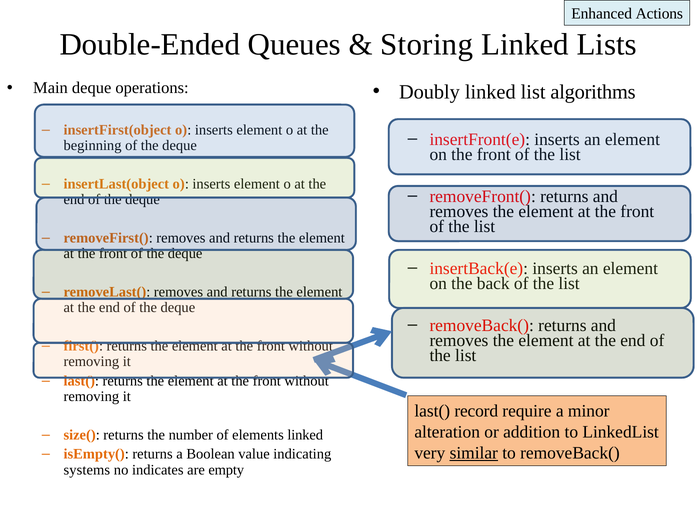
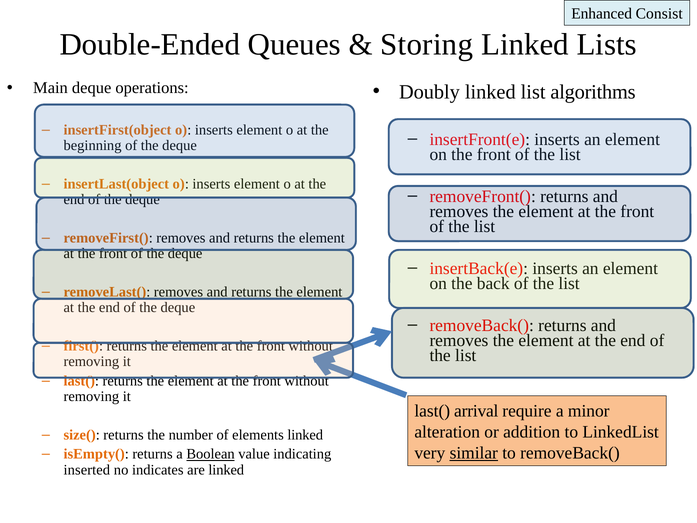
Actions: Actions -> Consist (659, 14)
record: record -> arrival (476, 411)
Boolean underline: none -> present (211, 454)
systems: systems -> inserted (87, 470)
are empty: empty -> linked (226, 470)
